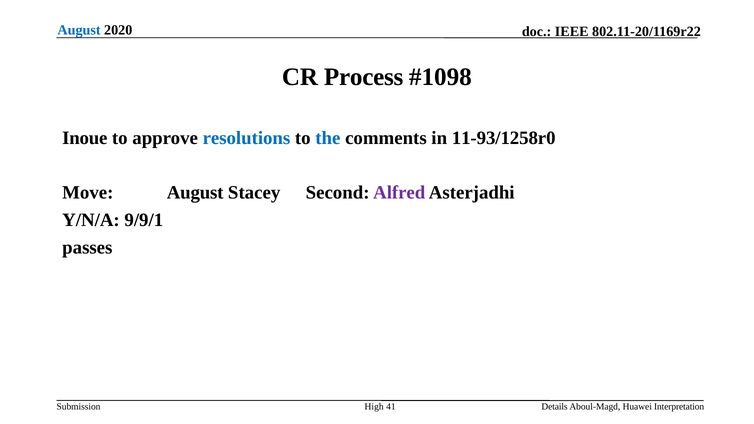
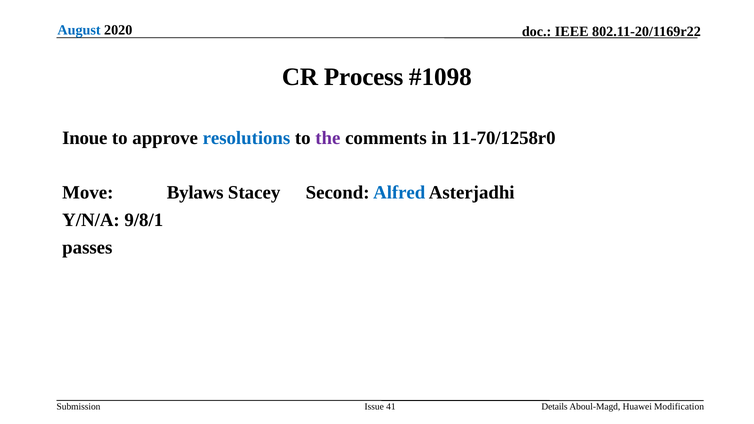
the colour: blue -> purple (328, 138)
11-93/1258r0: 11-93/1258r0 -> 11-70/1258r0 (504, 138)
Move August: August -> Bylaws (195, 193)
Alfred colour: purple -> blue (399, 193)
9/9/1: 9/9/1 -> 9/8/1 (144, 220)
High: High -> Issue (374, 407)
Interpretation: Interpretation -> Modification (679, 407)
